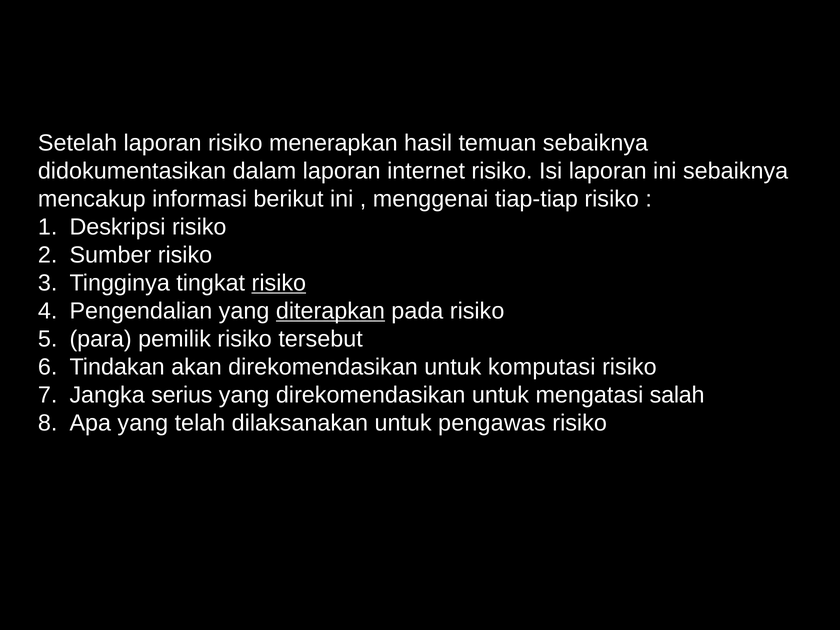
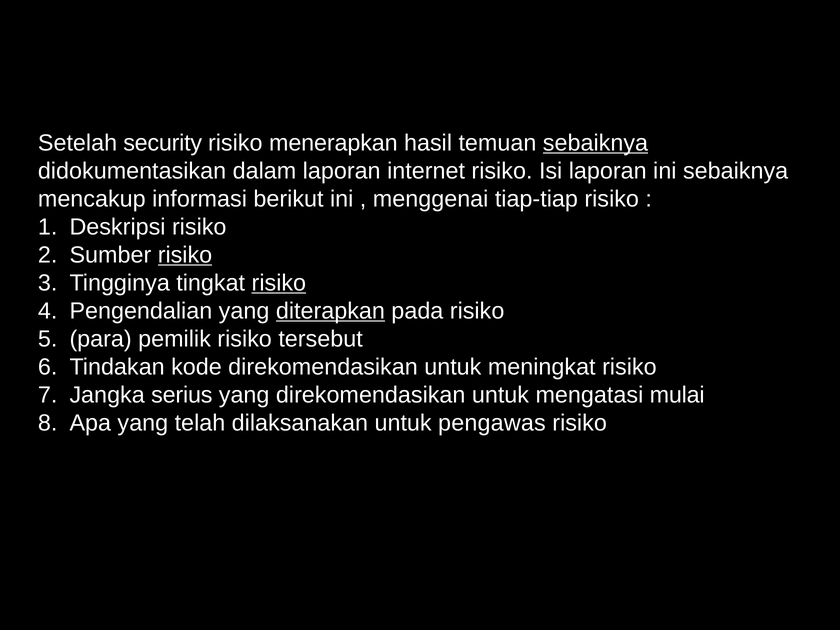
Setelah laporan: laporan -> security (163, 143)
sebaiknya underline: none -> present (595, 143)
risiko underline: none -> present (185, 255)
akan: akan -> kode (196, 367)
komputasi: komputasi -> meningkat (542, 367)
salah: salah -> mulai (677, 395)
